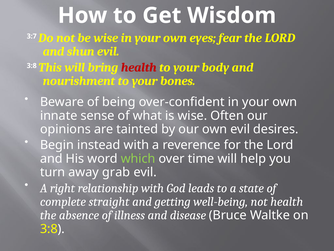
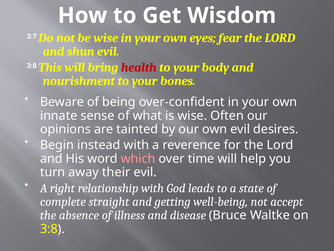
which colour: light green -> pink (138, 158)
grab: grab -> their (116, 172)
not health: health -> accept (287, 201)
